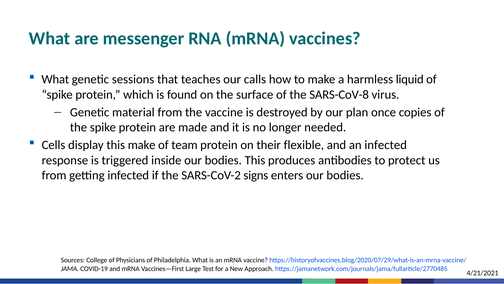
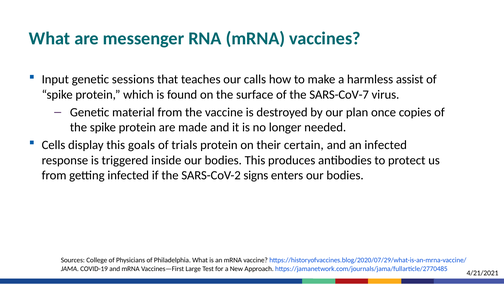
What: What -> Input (55, 79)
liquid: liquid -> assist (410, 79)
SARS-CoV-8: SARS-CoV-8 -> SARS-CoV-7 (339, 94)
this make: make -> goals (141, 145)
team: team -> trials (184, 145)
flexible: flexible -> certain (304, 145)
